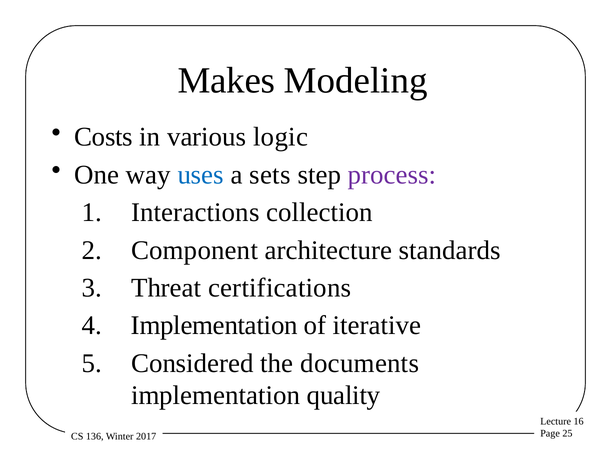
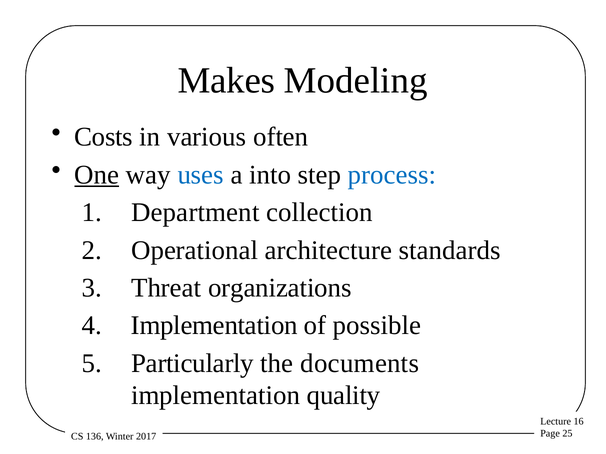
logic: logic -> often (281, 137)
One underline: none -> present (97, 175)
sets: sets -> into (270, 175)
process colour: purple -> blue (392, 175)
Interactions: Interactions -> Department (195, 213)
Component: Component -> Operational (195, 250)
certifications: certifications -> organizations (280, 288)
iterative: iterative -> possible (377, 326)
Considered: Considered -> Particularly (193, 364)
